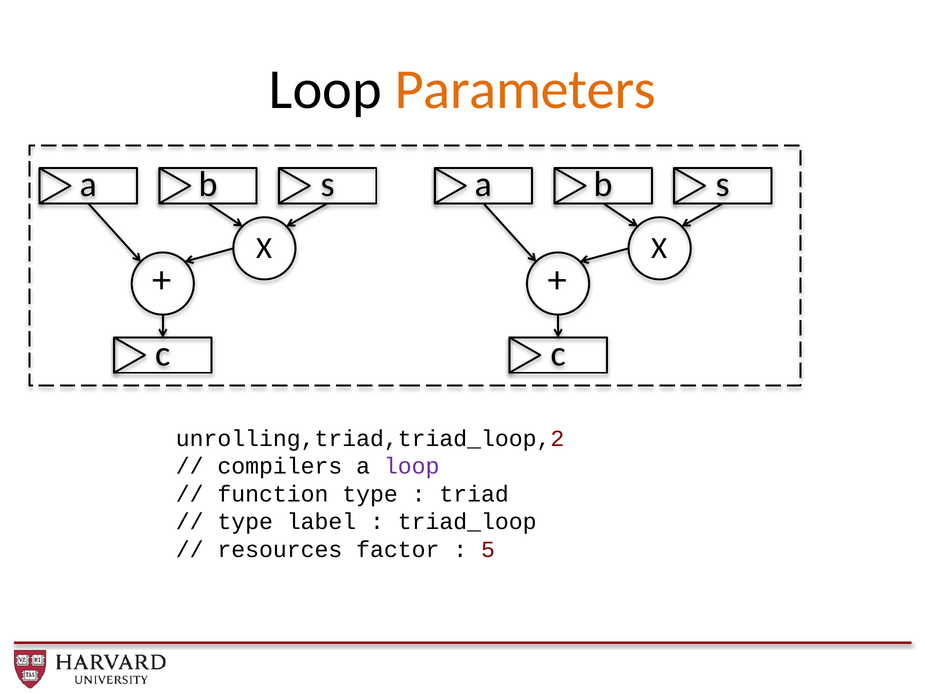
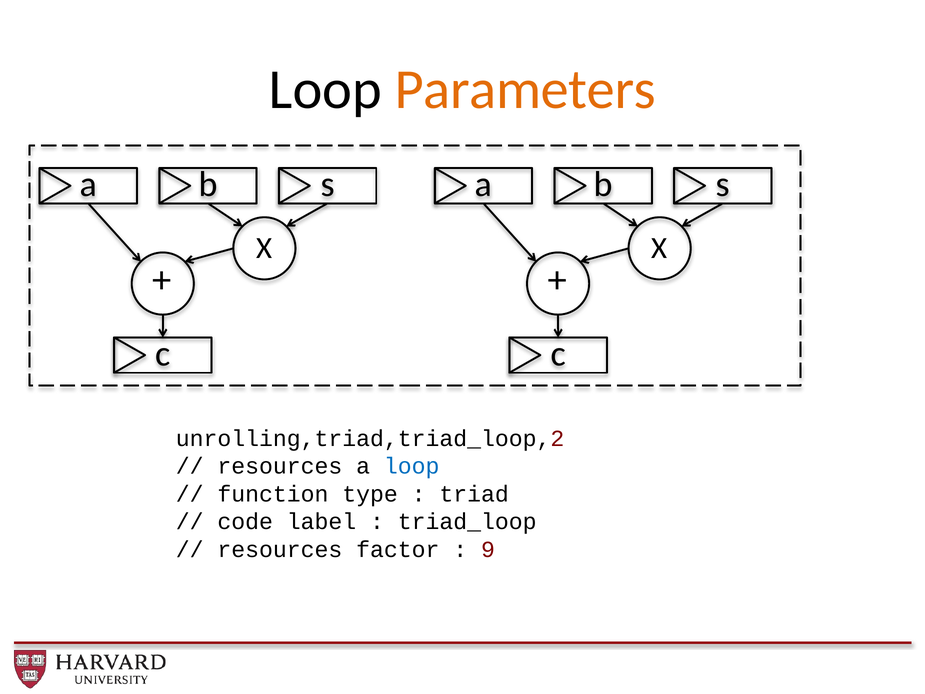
compilers: compilers -> resources (280, 466)
loop colour: purple -> blue (412, 466)
type: type -> code (245, 522)
5: 5 -> 9 (488, 549)
